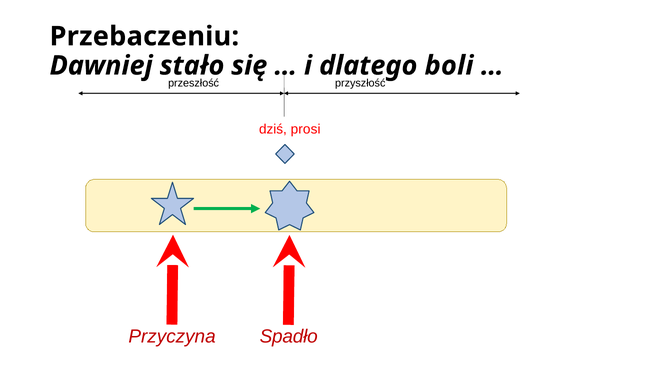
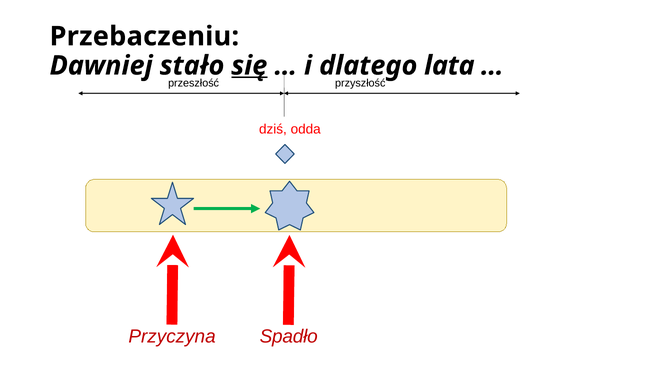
się underline: none -> present (249, 66)
boli: boli -> lata (449, 66)
prosi: prosi -> odda (306, 129)
